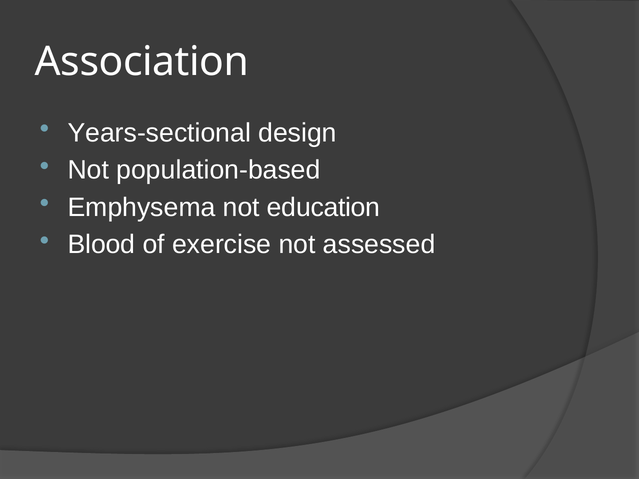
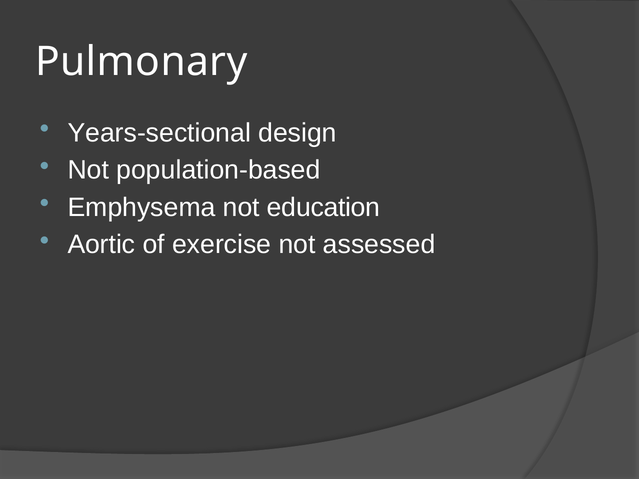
Association: Association -> Pulmonary (141, 62)
Blood: Blood -> Aortic (101, 245)
